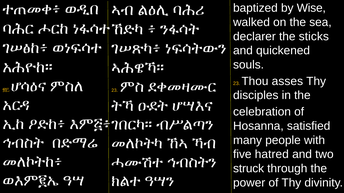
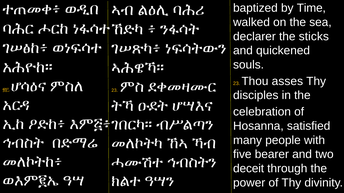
Wise: Wise -> Time (311, 8)
hatred: hatred -> bearer (272, 155)
struck: struck -> deceit (249, 169)
